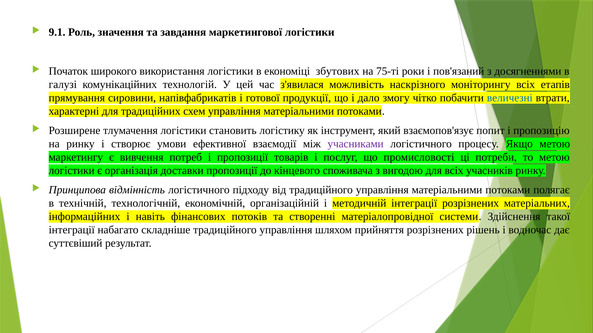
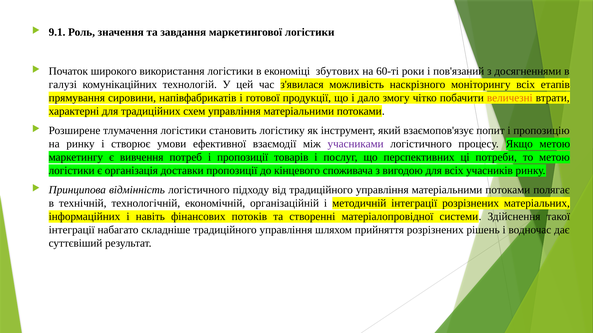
75-ті: 75-ті -> 60-ті (388, 71)
величезні colour: blue -> orange (510, 98)
промисловості: промисловості -> перспективних (419, 157)
